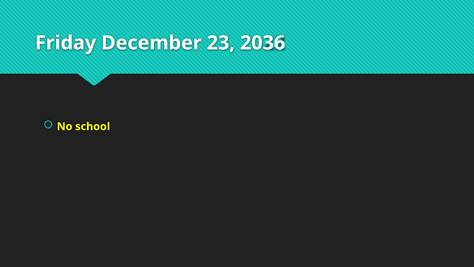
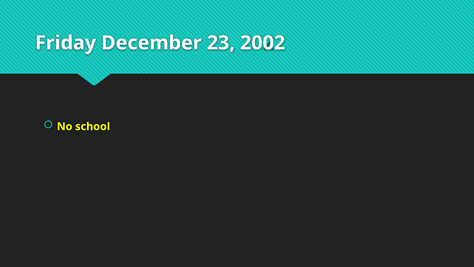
2036: 2036 -> 2002 (263, 43)
